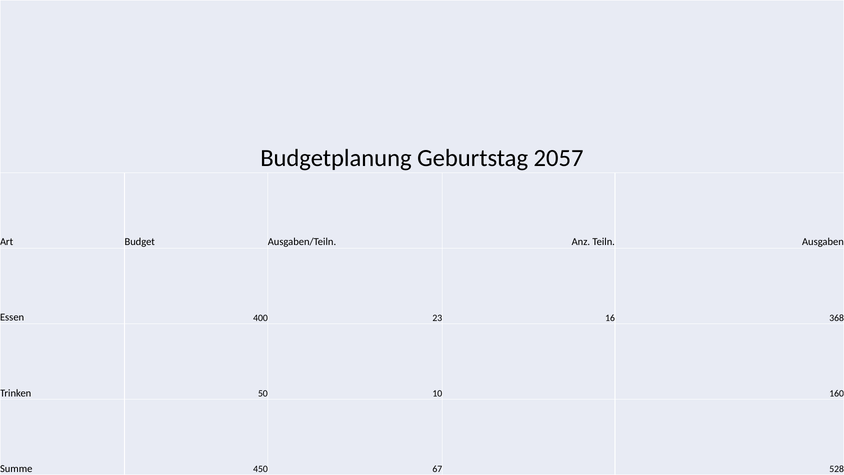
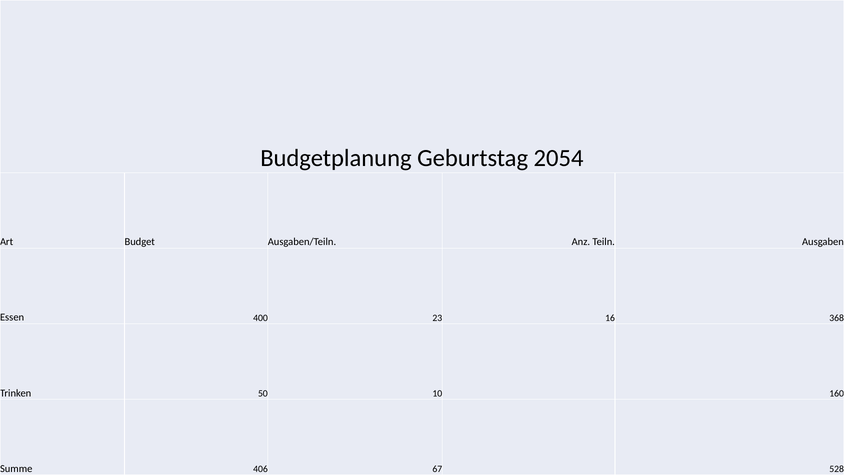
2057: 2057 -> 2054 (559, 158)
450: 450 -> 406 (261, 469)
